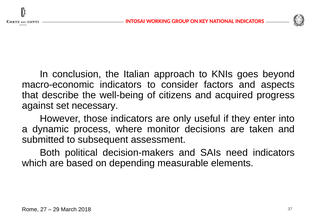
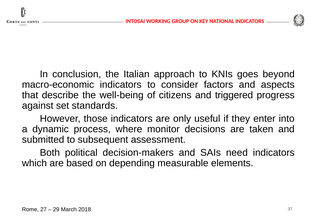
acquired: acquired -> triggered (234, 95)
necessary: necessary -> standards (95, 106)
